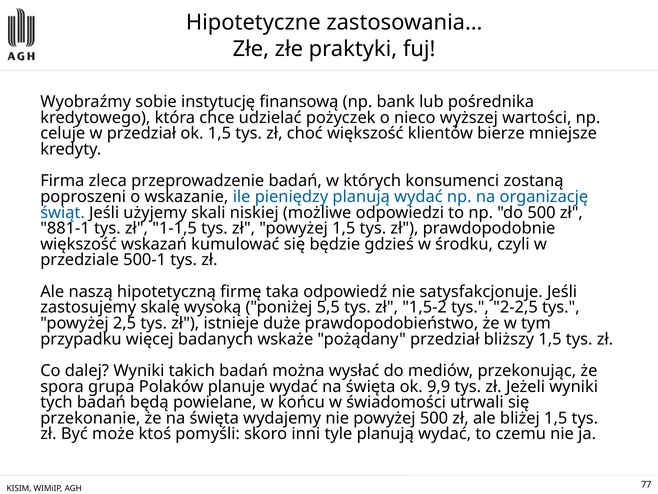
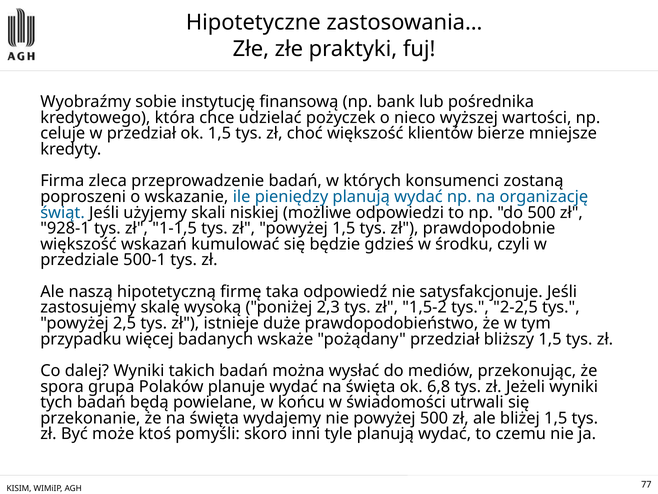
881-1: 881-1 -> 928-1 (65, 228)
5,5: 5,5 -> 2,3 (328, 307)
9,9: 9,9 -> 6,8 (439, 386)
